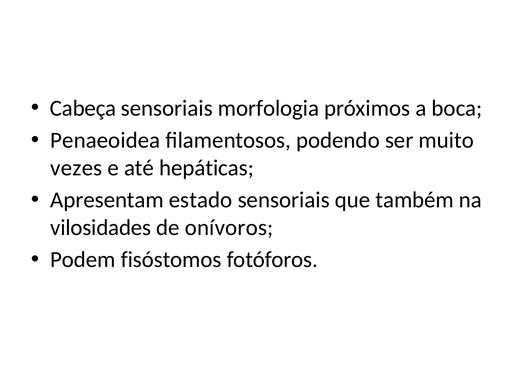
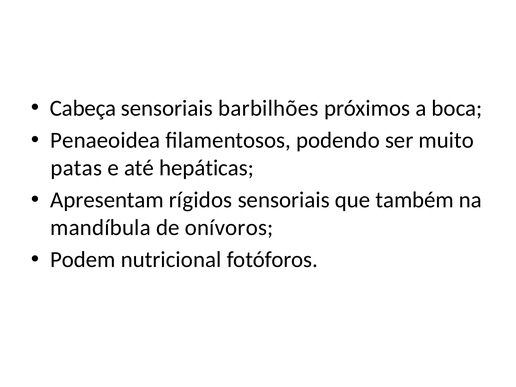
morfologia: morfologia -> barbilhões (268, 108)
vezes: vezes -> patas (76, 168)
estado: estado -> rígidos (201, 200)
vilosidades: vilosidades -> mandíbula (101, 228)
fisóstomos: fisóstomos -> nutricional (171, 260)
